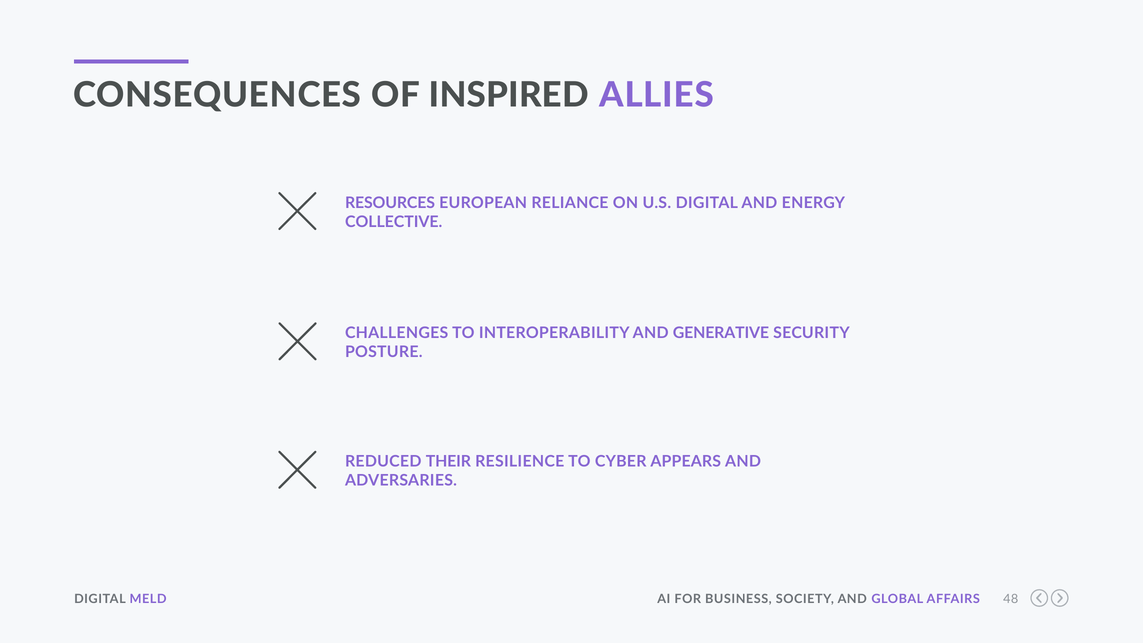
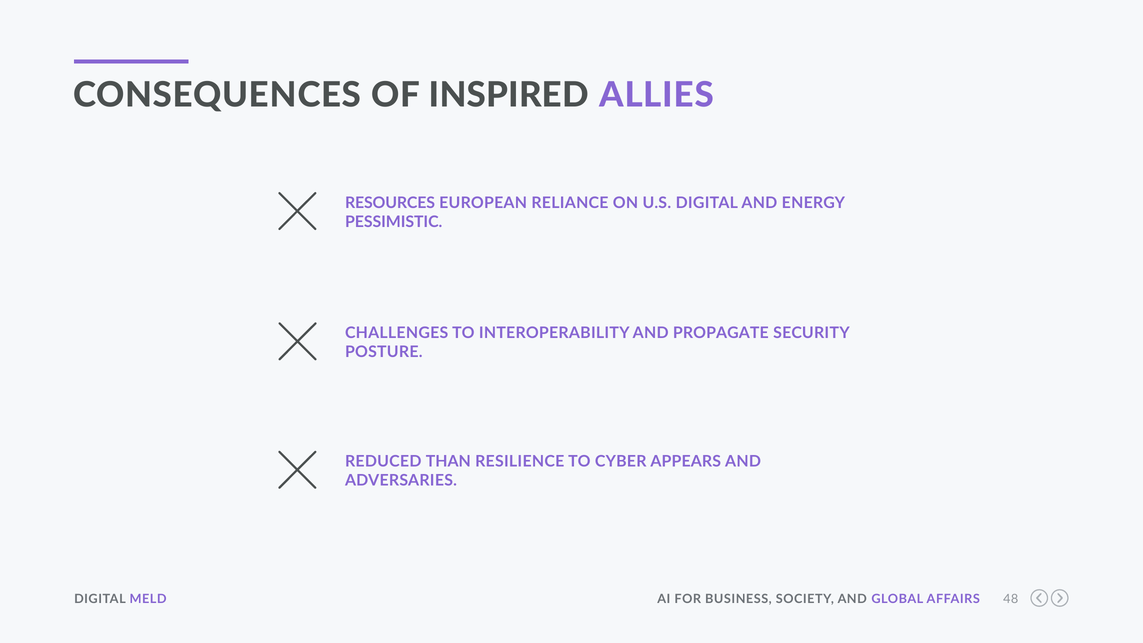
COLLECTIVE: COLLECTIVE -> PESSIMISTIC (394, 222)
GENERATIVE: GENERATIVE -> PROPAGATE (721, 333)
THEIR: THEIR -> THAN (448, 461)
